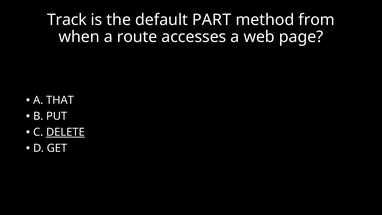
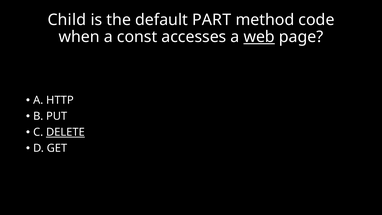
Track: Track -> Child (67, 20)
from: from -> code (316, 20)
route: route -> const (137, 37)
web underline: none -> present (259, 37)
THAT: THAT -> HTTP (60, 100)
